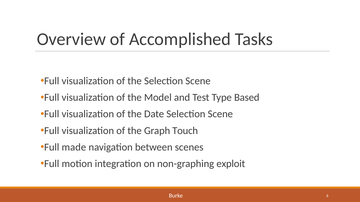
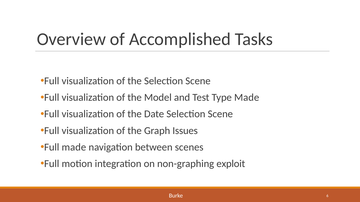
Type Based: Based -> Made (247, 98)
Touch: Touch -> Issues (185, 131)
